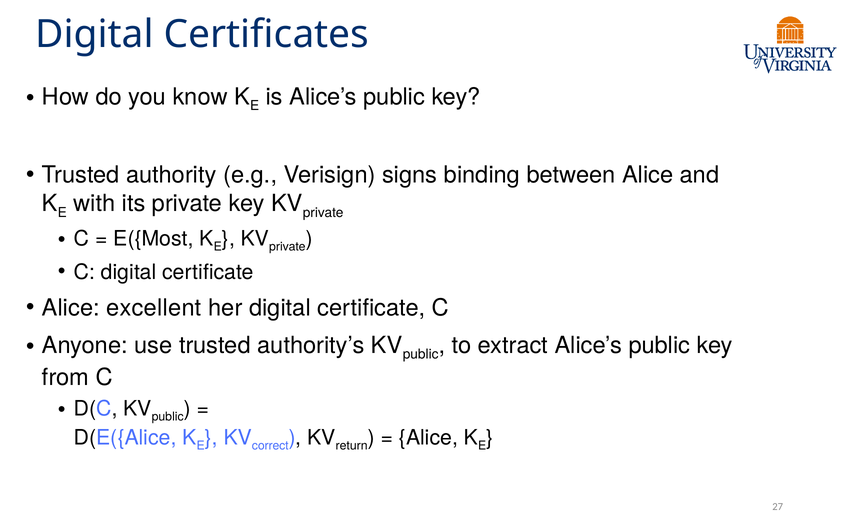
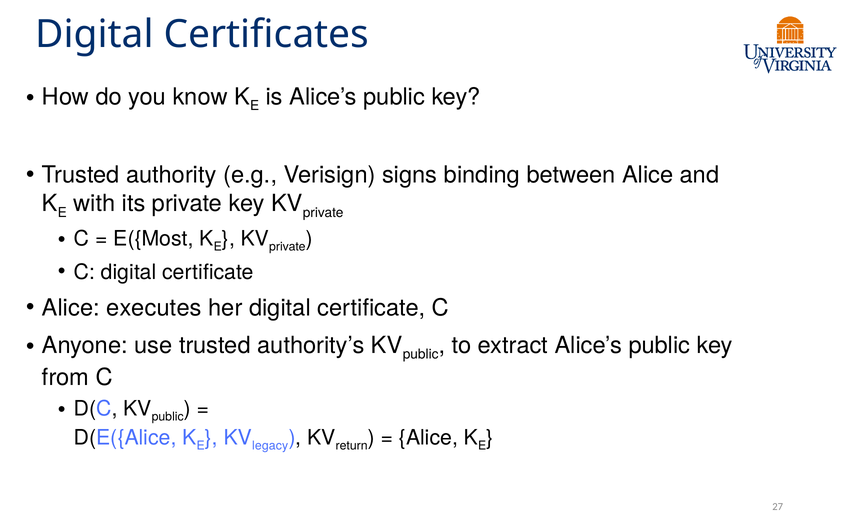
excellent: excellent -> executes (154, 308)
correct: correct -> legacy (270, 446)
